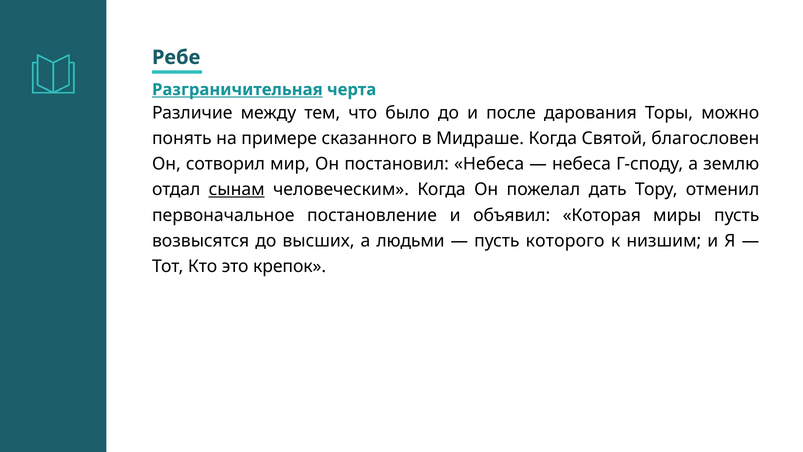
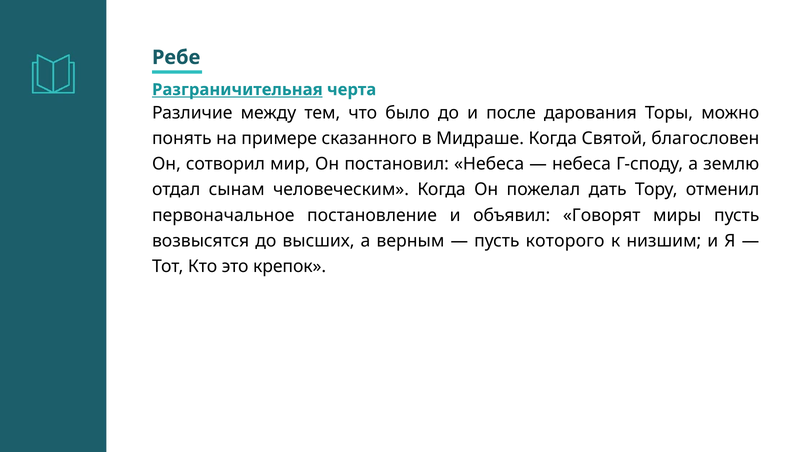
сынам underline: present -> none (237, 190)
Которая: Которая -> Говорят (602, 215)
людьми: людьми -> верным (410, 241)
